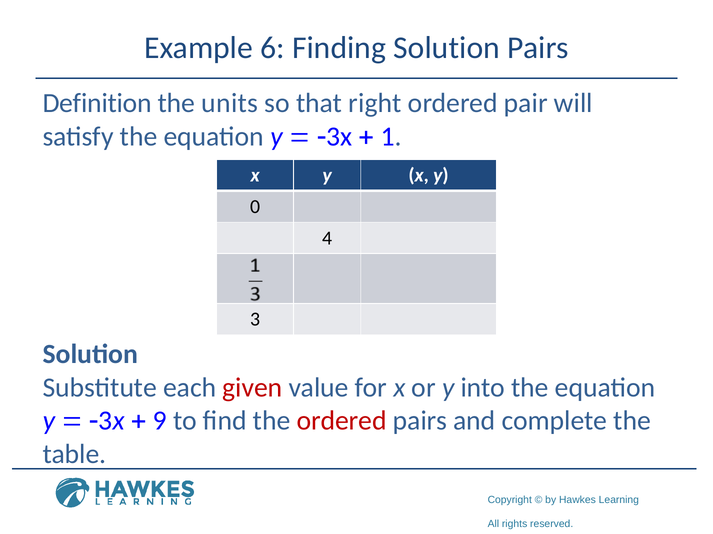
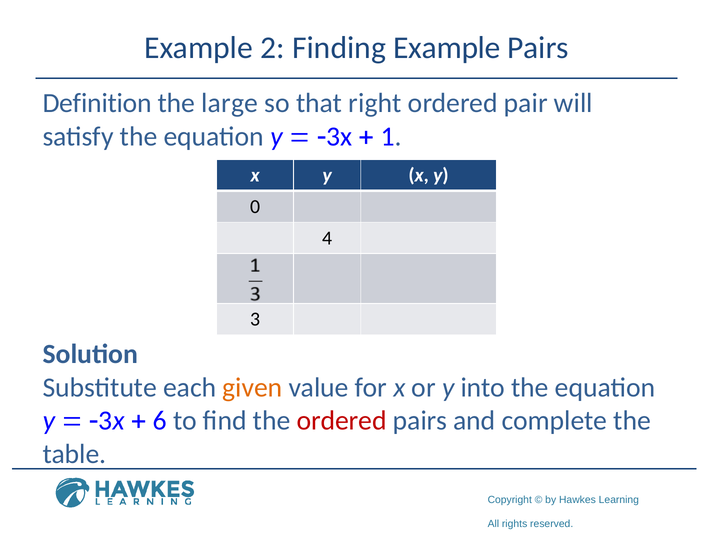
6: 6 -> 2 (272, 48)
Finding Solution: Solution -> Example (447, 48)
units: units -> large (230, 103)
given colour: red -> orange (252, 388)
9: 9 -> 6 (160, 421)
